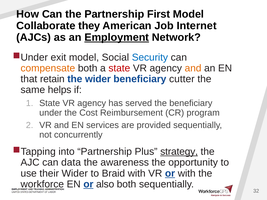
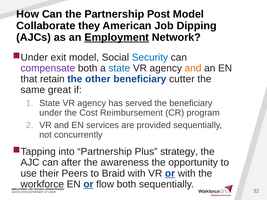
First: First -> Post (159, 14)
Internet: Internet -> Dipping (197, 26)
compensate colour: orange -> purple (48, 68)
state colour: red -> blue (119, 68)
the wider: wider -> other (98, 79)
helps: helps -> great (59, 90)
strategy underline: present -> none (179, 152)
data: data -> after (71, 163)
their Wider: Wider -> Peers (75, 174)
also: also -> flow (105, 184)
